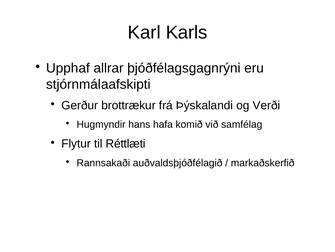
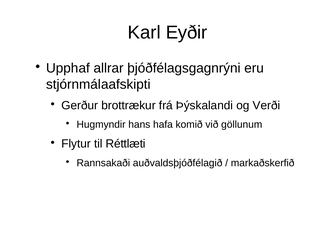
Karls: Karls -> Eyðir (187, 32)
samfélag: samfélag -> göllunum (242, 124)
